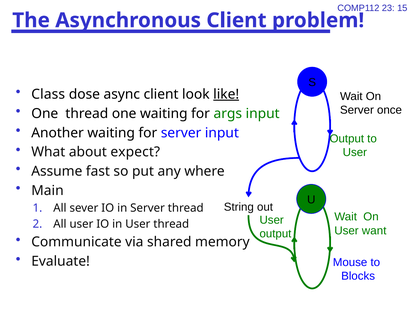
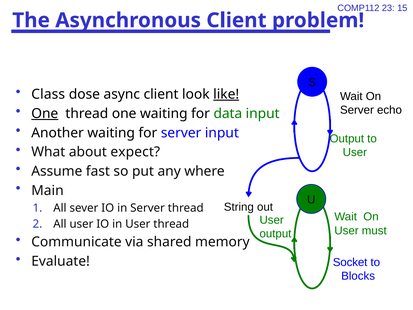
once: once -> echo (389, 110)
One underline: none -> present (45, 113)
args: args -> data (228, 113)
want: want -> must (374, 230)
Mouse: Mouse -> Socket (350, 262)
